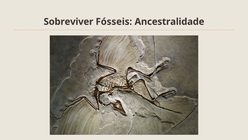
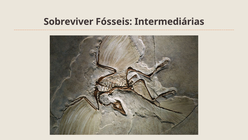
Ancestralidade: Ancestralidade -> Intermediárias (169, 22)
